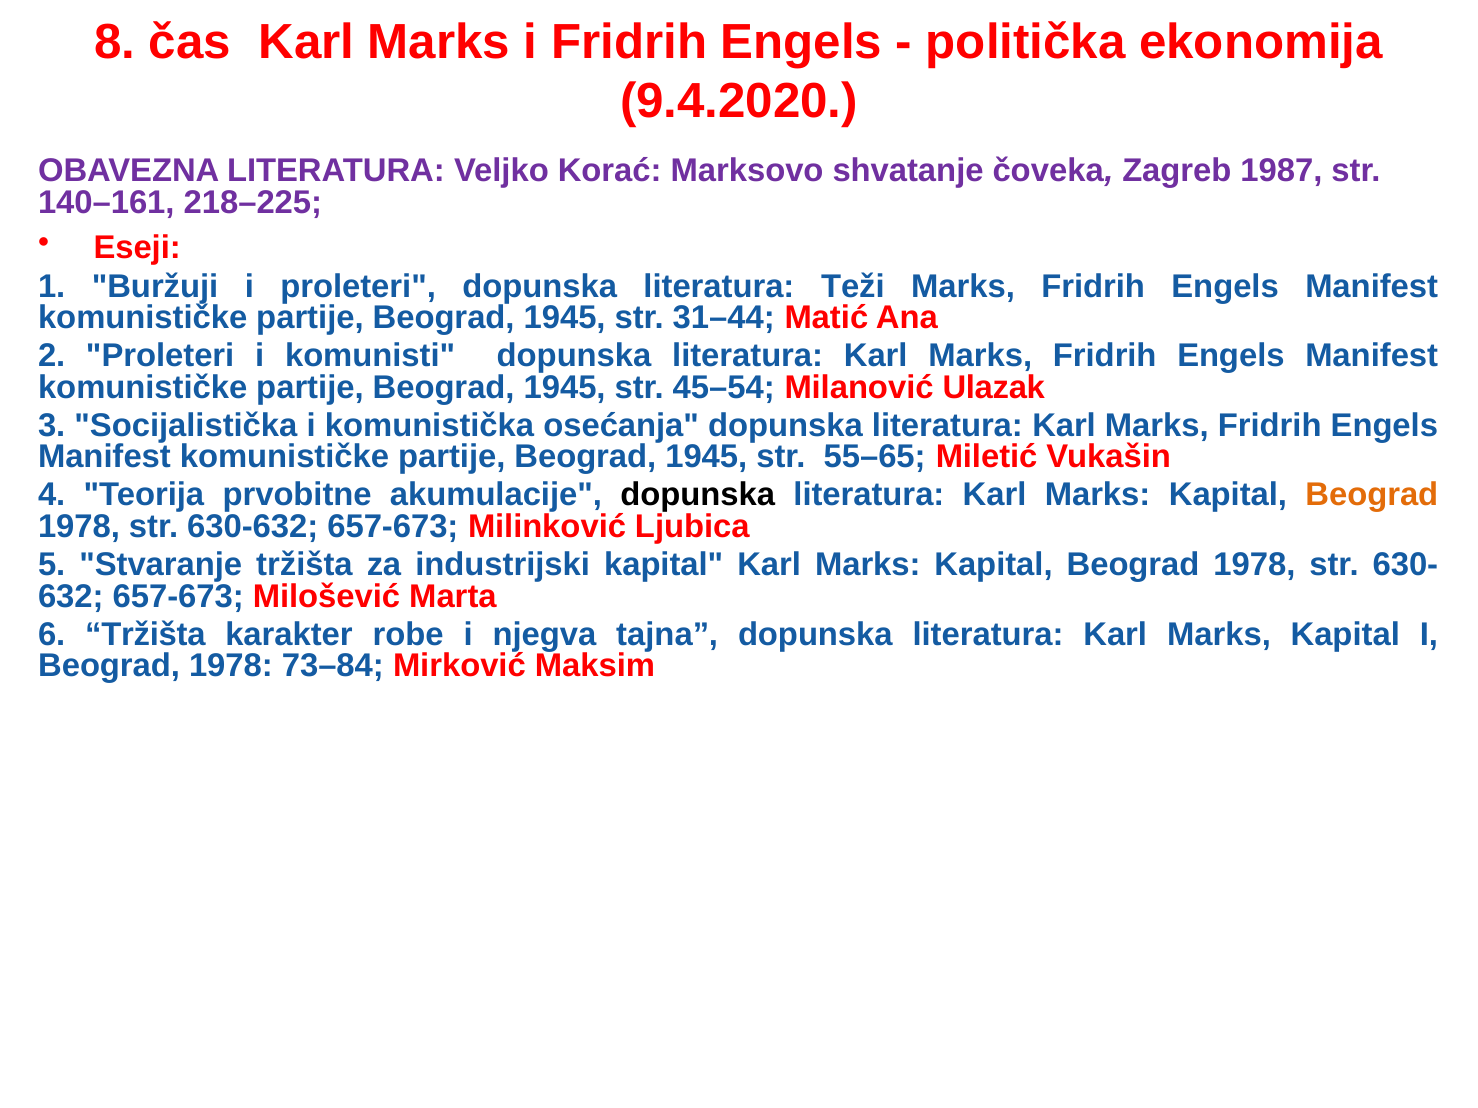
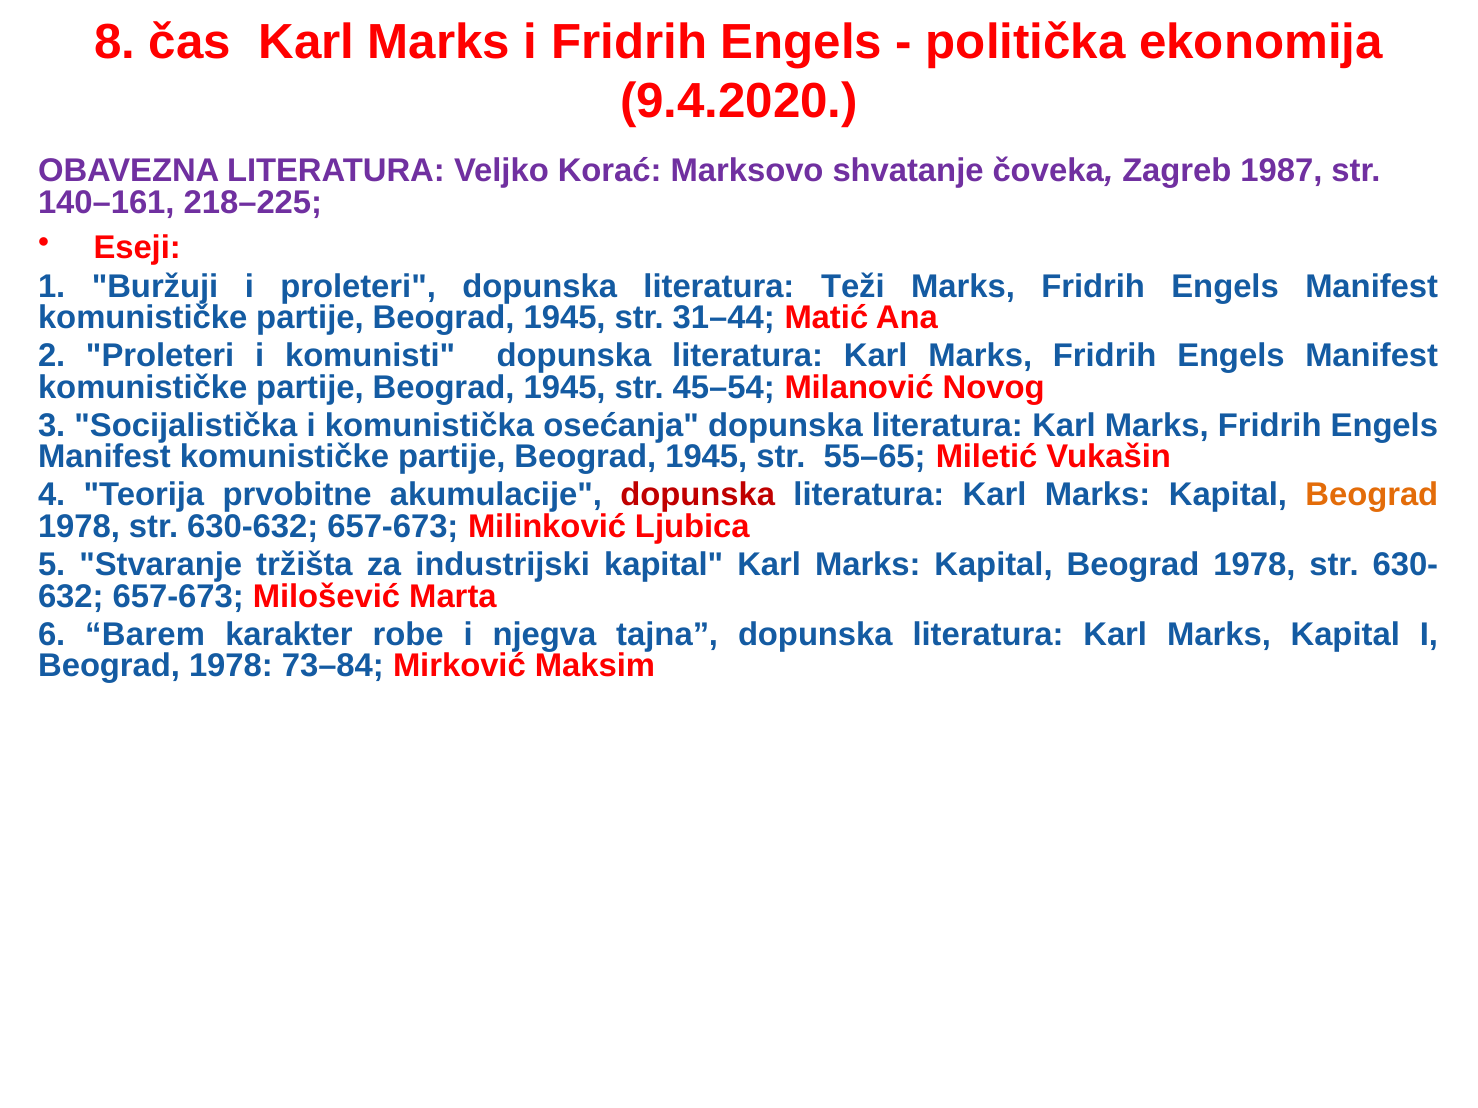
Ulazak: Ulazak -> Novog (994, 388)
dopunska colour: black -> red (698, 495)
6 Tržišta: Tržišta -> Barem (145, 635)
